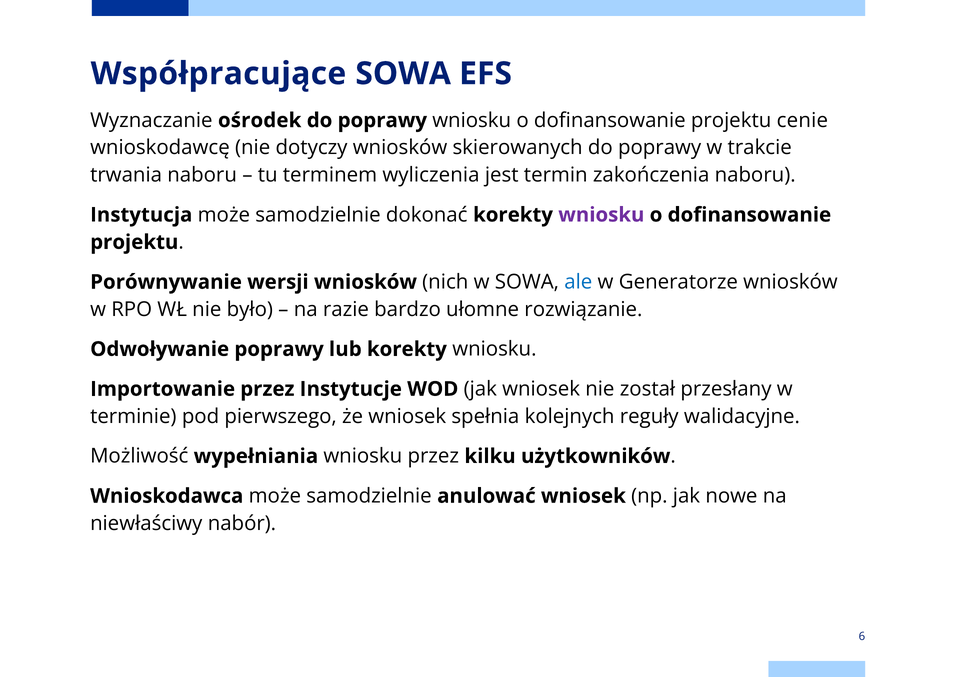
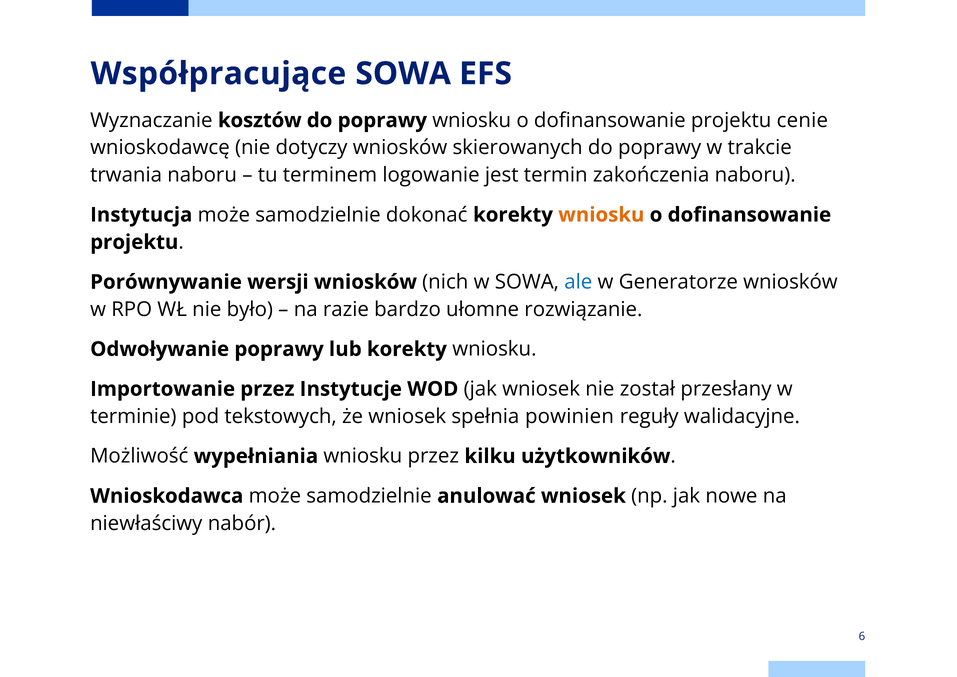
ośrodek: ośrodek -> kosztów (260, 120)
wyliczenia: wyliczenia -> logowanie (431, 175)
wniosku colour: purple -> orange (601, 215)
pierwszego: pierwszego -> tekstowych (281, 416)
kolejnych: kolejnych -> powinien (569, 416)
